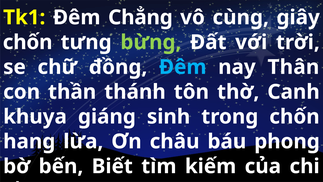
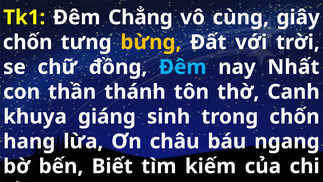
bừng colour: light green -> yellow (151, 42)
Thân: Thân -> Nhất (293, 67)
phong: phong -> ngang (287, 141)
